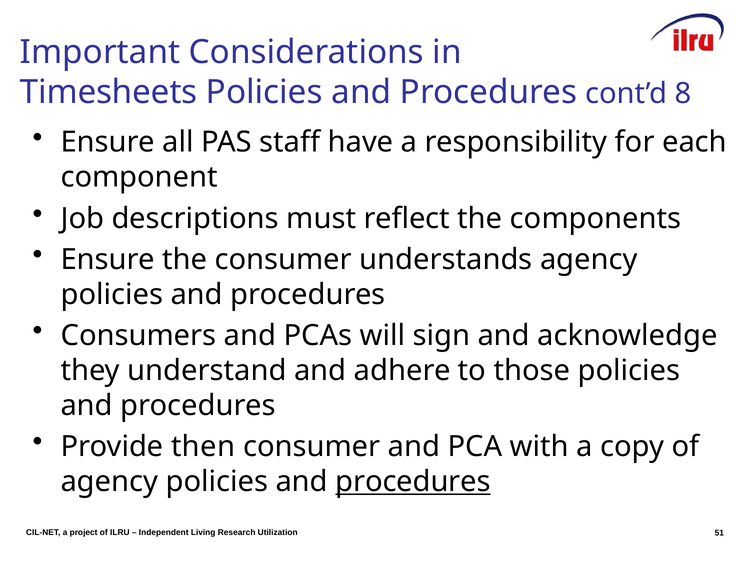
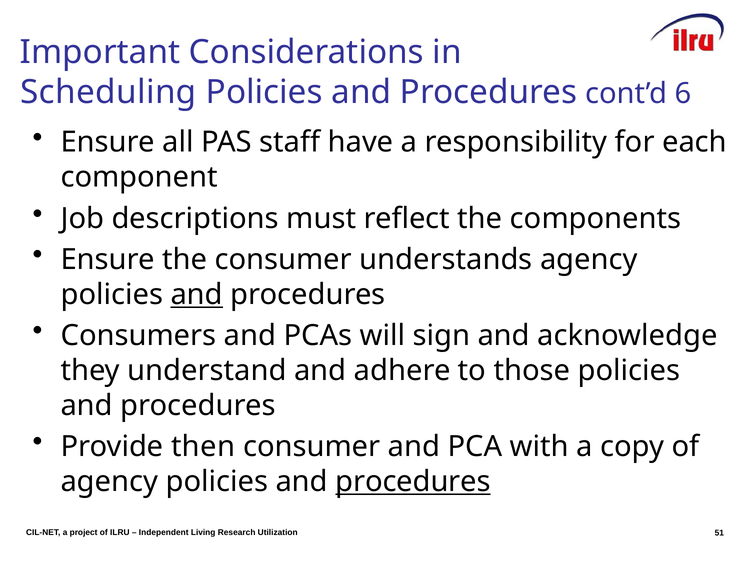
Timesheets: Timesheets -> Scheduling (108, 92)
8: 8 -> 6 (683, 94)
and underline: none -> present (197, 294)
